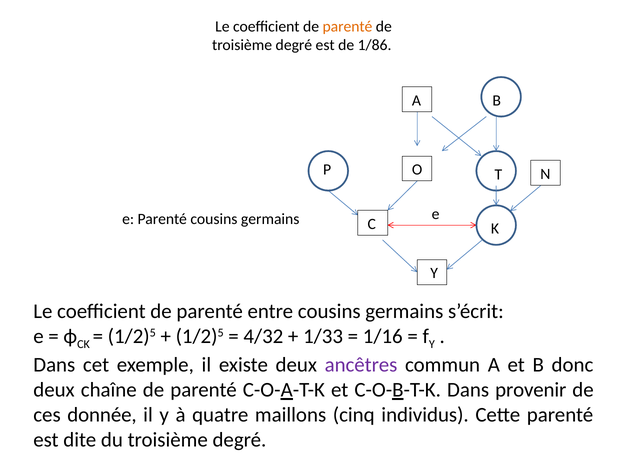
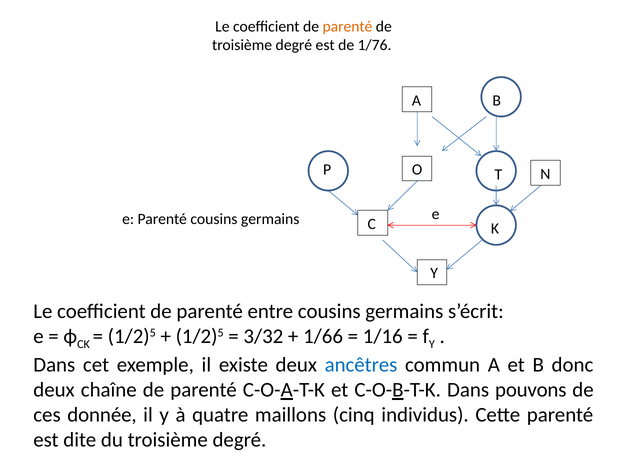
1/86: 1/86 -> 1/76 (375, 45)
4/32: 4/32 -> 3/32 (263, 337)
1/33: 1/33 -> 1/66 (323, 337)
ancêtres colour: purple -> blue (361, 365)
provenir: provenir -> pouvons (531, 390)
